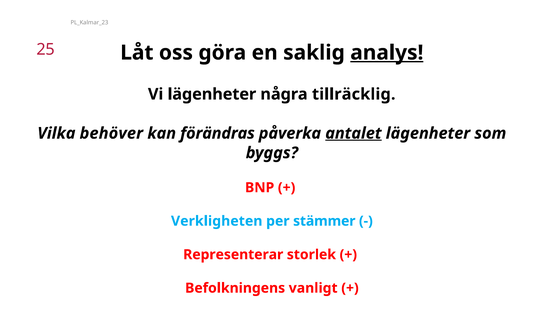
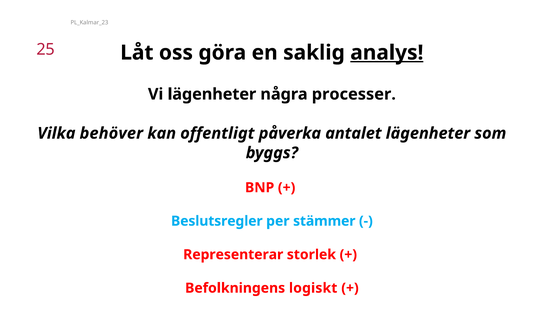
tillräcklig: tillräcklig -> processer (354, 94)
förändras: förändras -> offentligt (217, 133)
antalet underline: present -> none (353, 133)
Verkligheten: Verkligheten -> Beslutsregler (217, 221)
vanligt: vanligt -> logiskt (313, 288)
